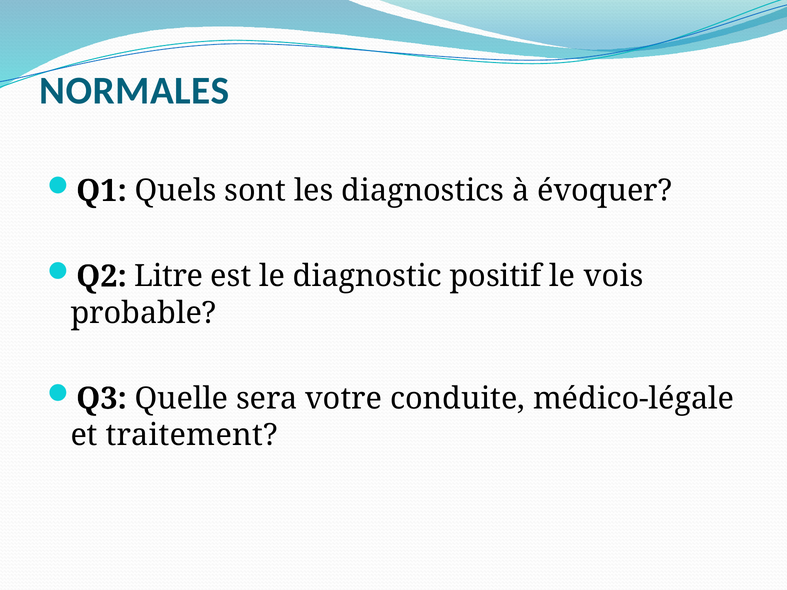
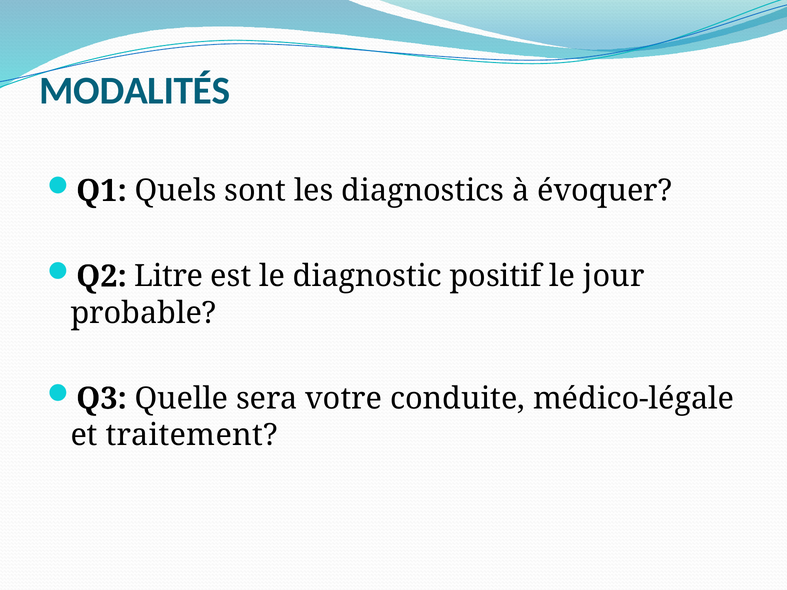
NORMALES: NORMALES -> MODALITÉS (135, 91)
vois: vois -> jour (614, 276)
